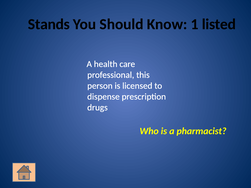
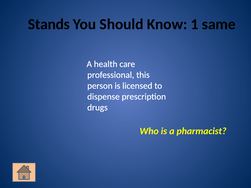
listed: listed -> same (219, 24)
